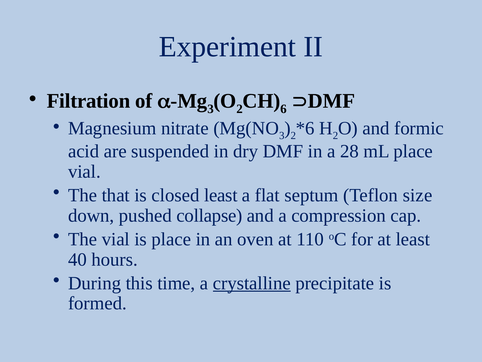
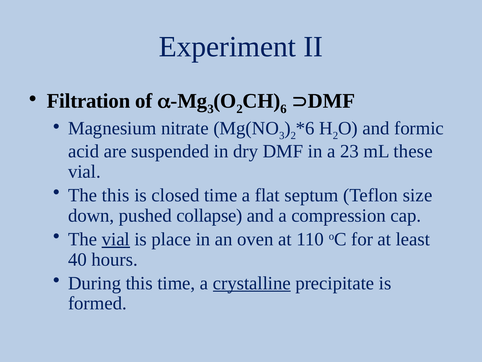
28: 28 -> 23 (349, 151)
mL place: place -> these (413, 151)
The that: that -> this (116, 195)
closed least: least -> time (221, 195)
vial underline: none -> present (116, 239)
